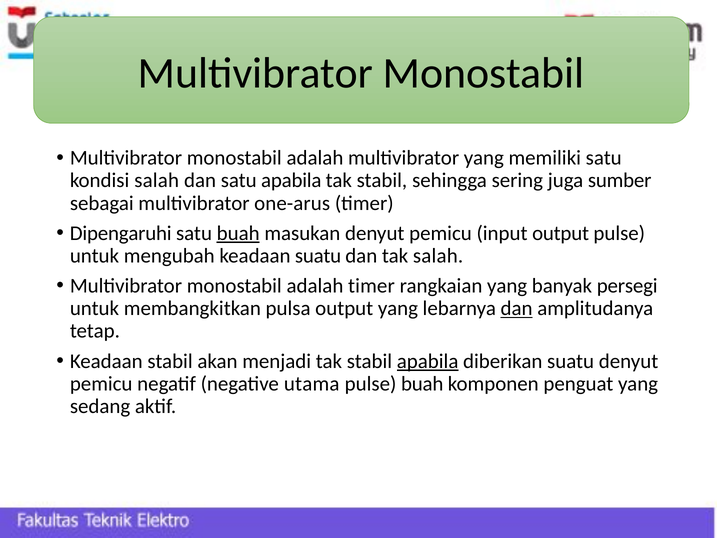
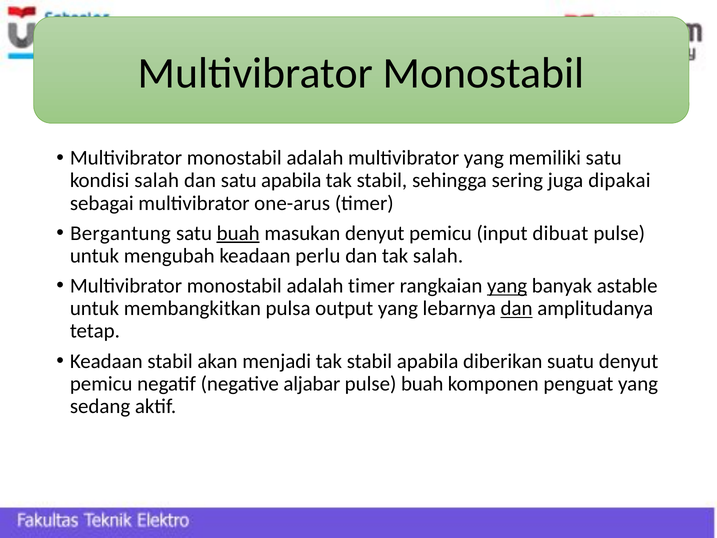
sumber: sumber -> dipakai (619, 180)
Dipengaruhi: Dipengaruhi -> Bergantung (121, 233)
input output: output -> dibuat (560, 233)
keadaan suatu: suatu -> perlu (318, 256)
yang underline: none -> present (507, 286)
persegi: persegi -> astable (627, 286)
apabila underline: present -> none (428, 361)
utama: utama -> aljabar (312, 384)
